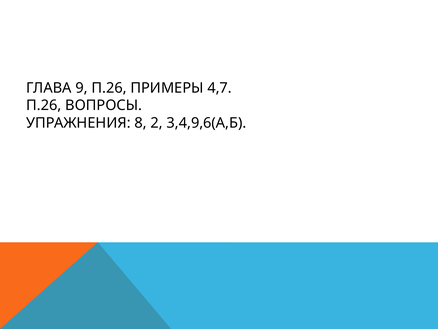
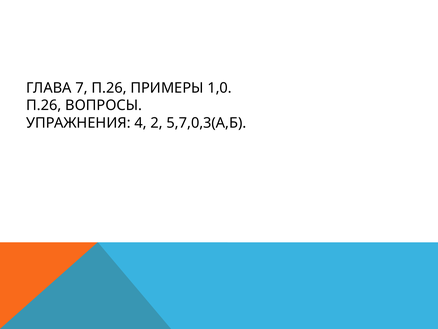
9: 9 -> 7 (82, 88)
4,7: 4,7 -> 1,0 (220, 88)
8: 8 -> 4 (141, 123)
3,4,9,6(А,Б: 3,4,9,6(А,Б -> 5,7,0,3(А,Б (206, 123)
